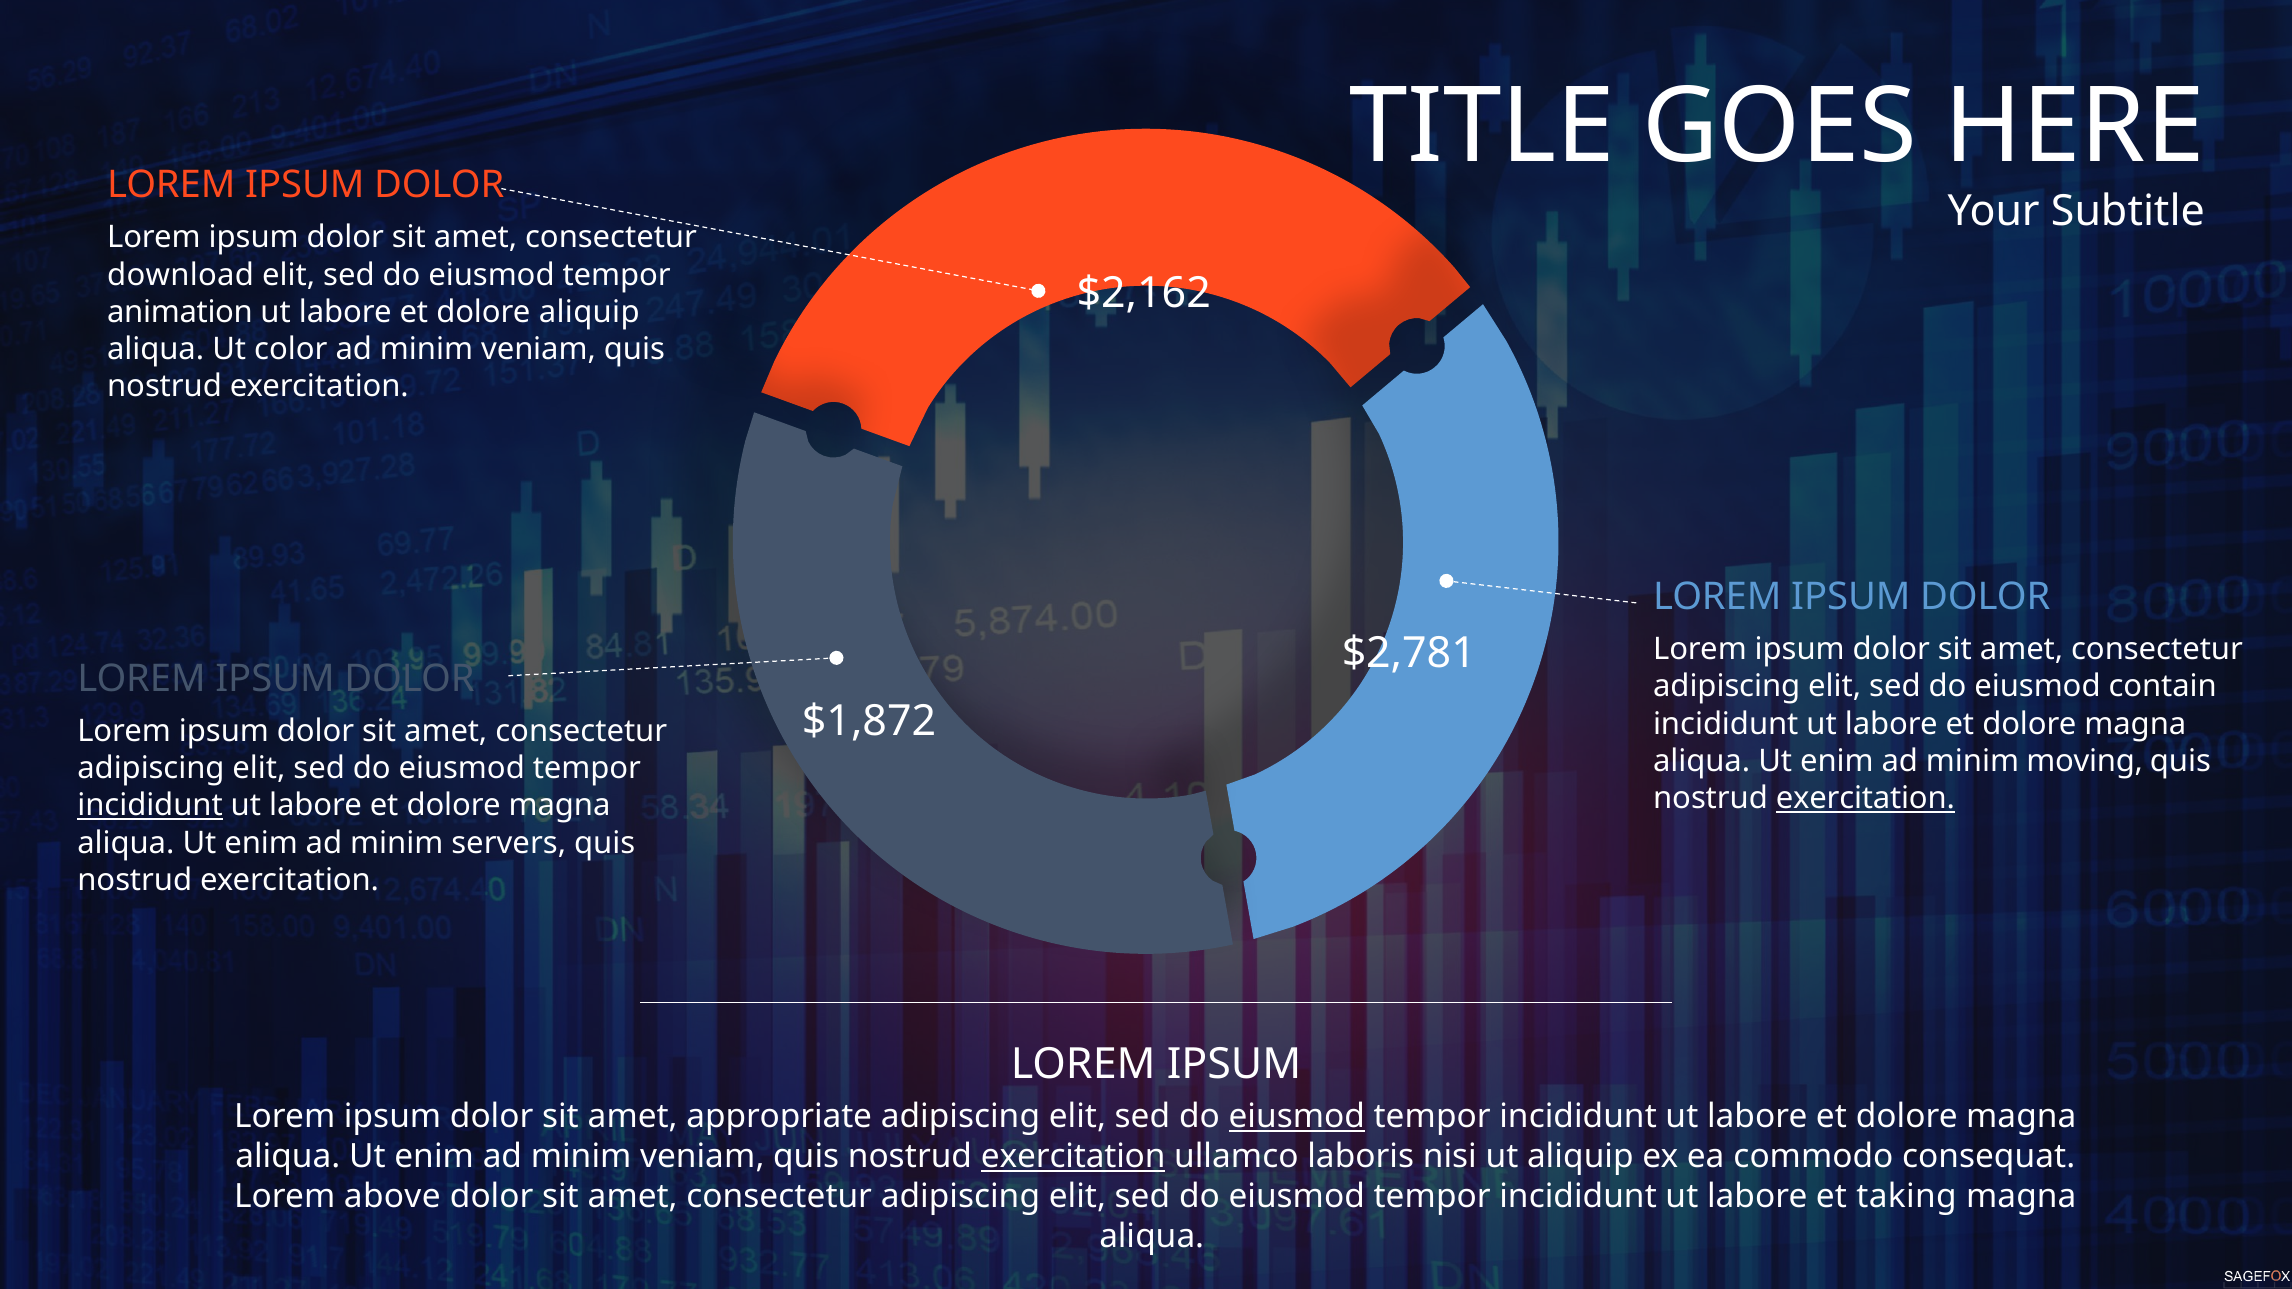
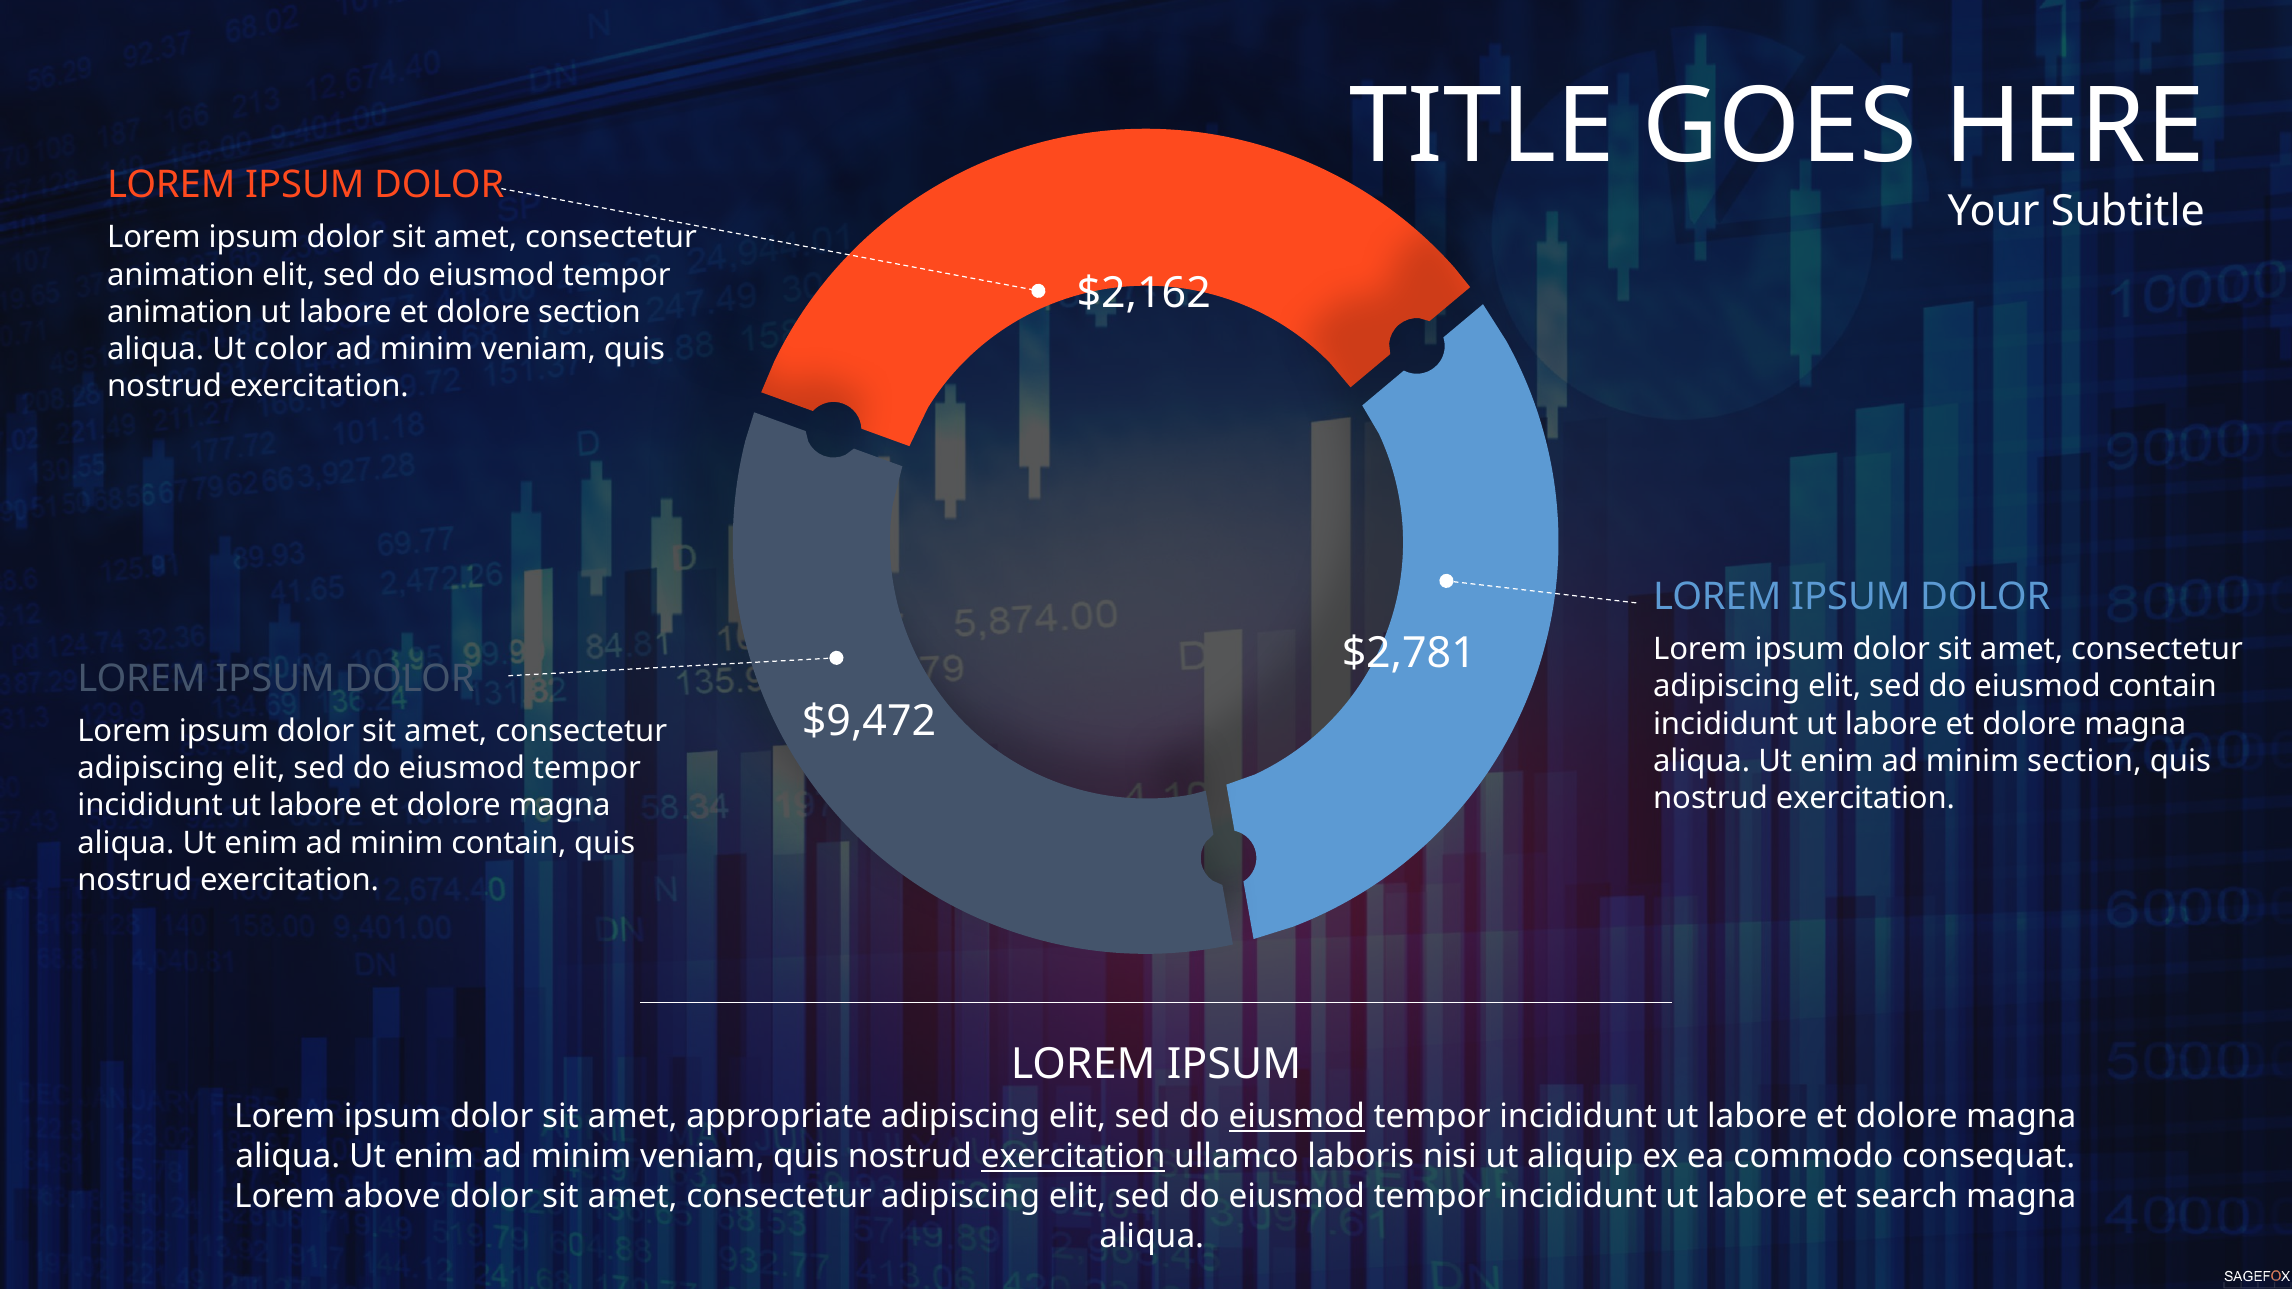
download: download -> animation (181, 275)
dolore aliquip: aliquip -> section (590, 312)
$1,872: $1,872 -> $9,472 (869, 721)
minim moving: moving -> section (2084, 761)
exercitation underline: present -> none (1865, 799)
incididunt underline: present -> none (150, 806)
minim servers: servers -> contain (509, 843)
taking: taking -> search (1907, 1197)
